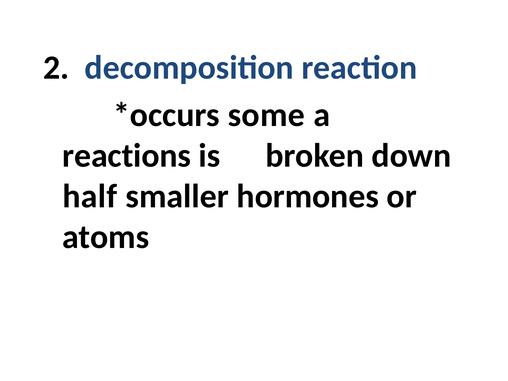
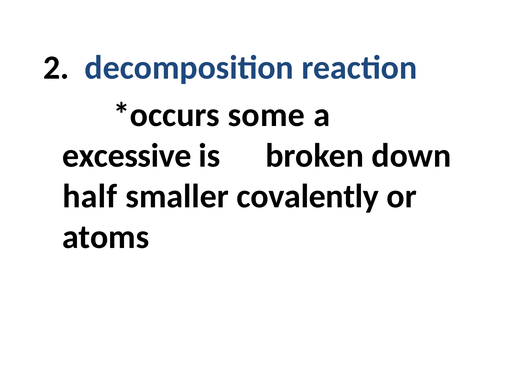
reactions: reactions -> excessive (127, 156)
hormones: hormones -> covalently (308, 196)
